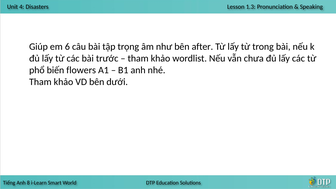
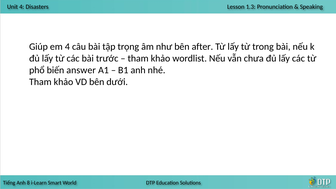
em 6: 6 -> 4 (67, 47)
flowers: flowers -> answer (81, 70)
